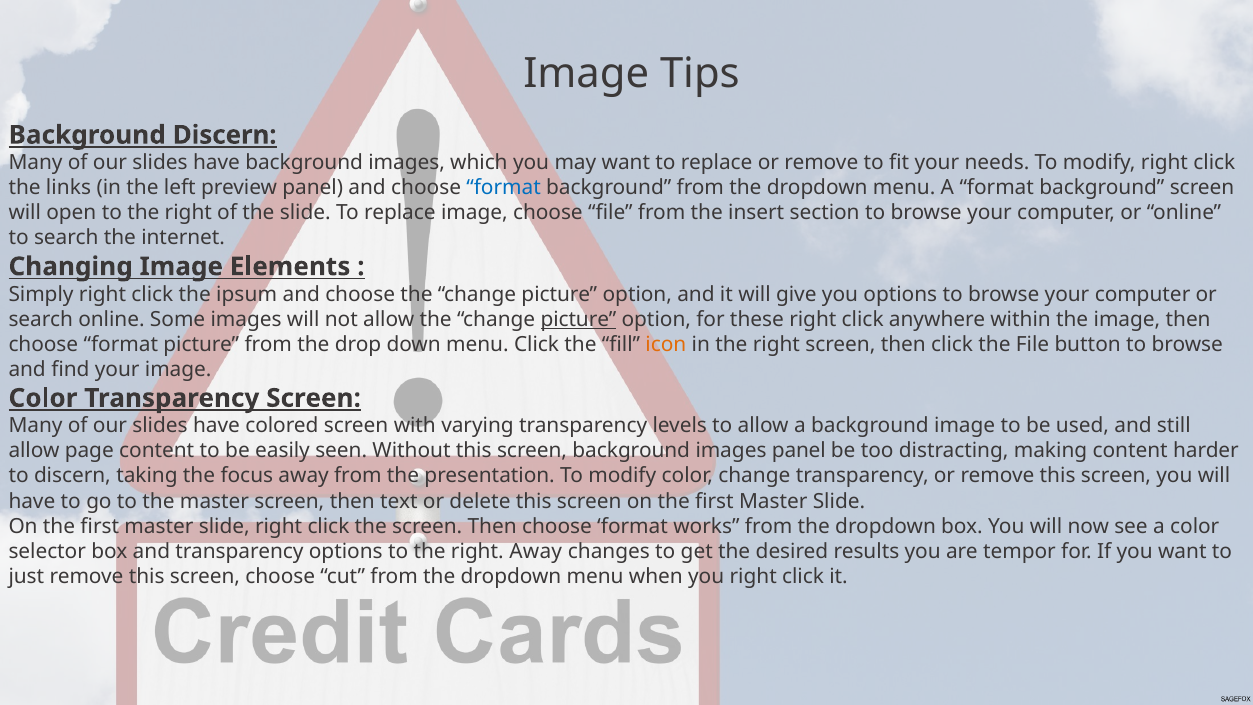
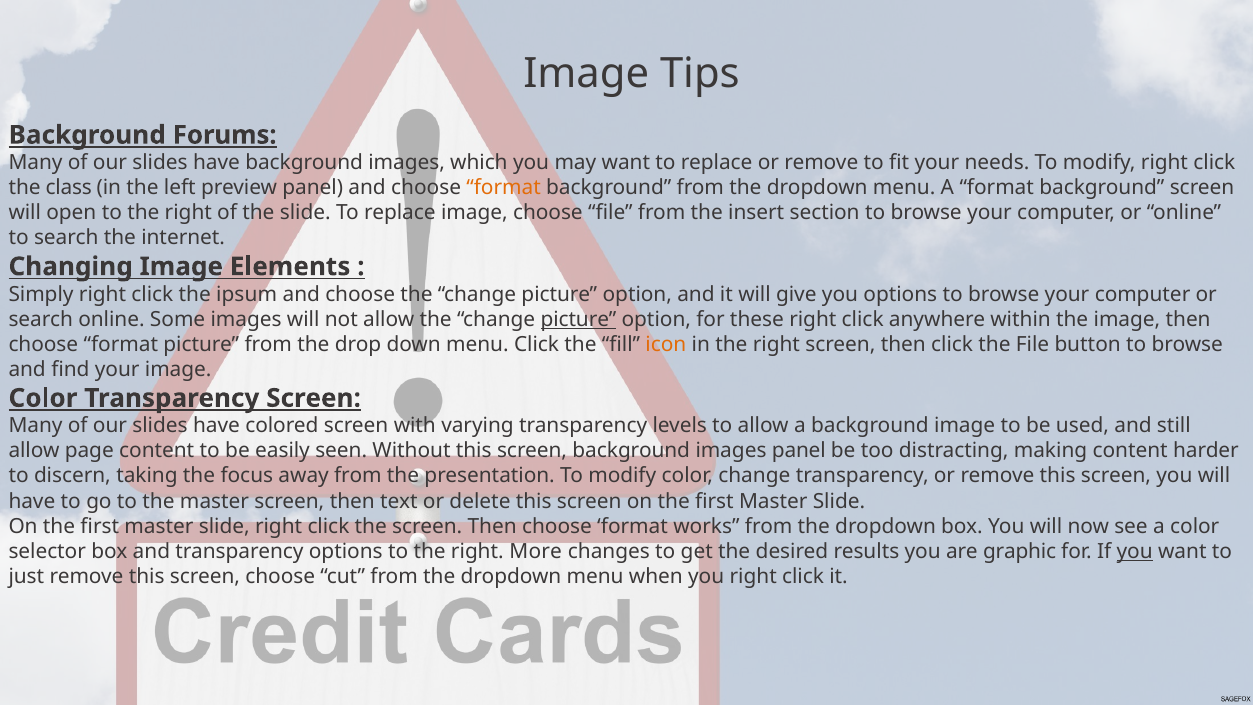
Background Discern: Discern -> Forums (225, 135)
links: links -> class (69, 188)
format colour: blue -> orange (504, 188)
right Away: Away -> More (536, 551)
tempor: tempor -> graphic (1020, 551)
you underline: none -> present (1135, 551)
